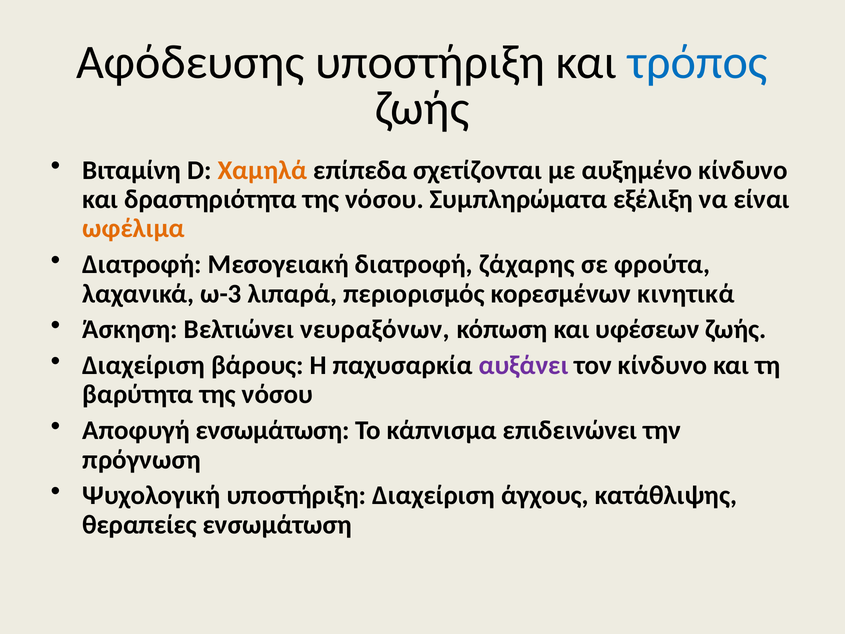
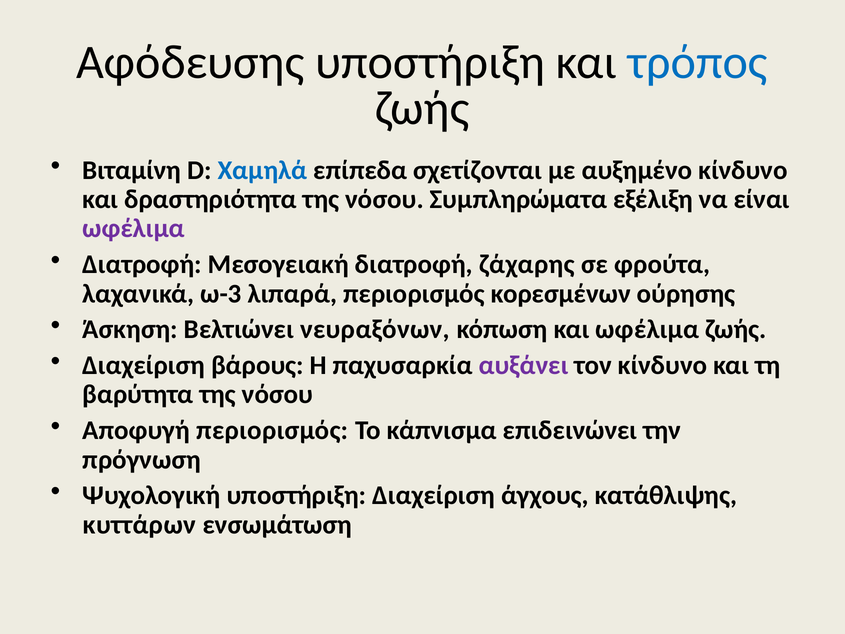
Χαμηλά colour: orange -> blue (262, 170)
ωφέλιμα colour: orange -> purple (134, 228)
κινητικά: κινητικά -> ούρησης (686, 293)
και υφέσεων: υφέσεων -> ωφέλιμα (647, 329)
Αποφυγή ενσωμάτωση: ενσωμάτωση -> περιορισμός (272, 430)
θεραπείες: θεραπείες -> κυττάρων (139, 525)
